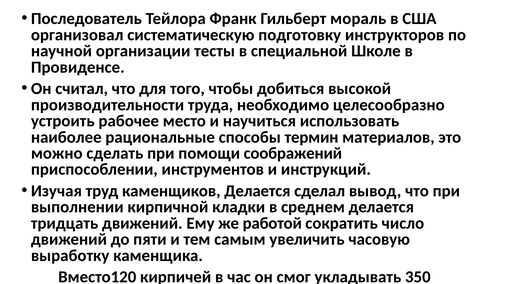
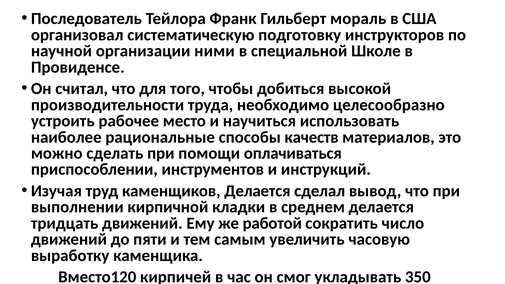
тесты: тесты -> ними (215, 51)
термин: термин -> качеств (312, 137)
соображений: соображений -> оплачиваться (293, 153)
